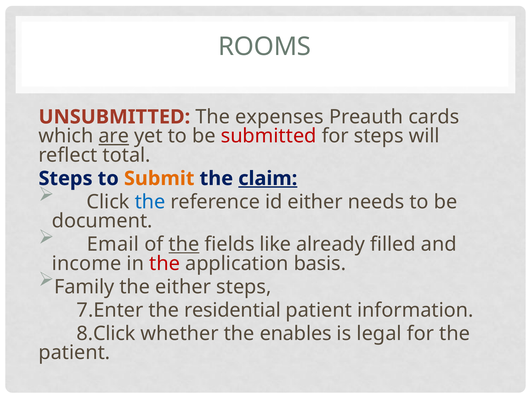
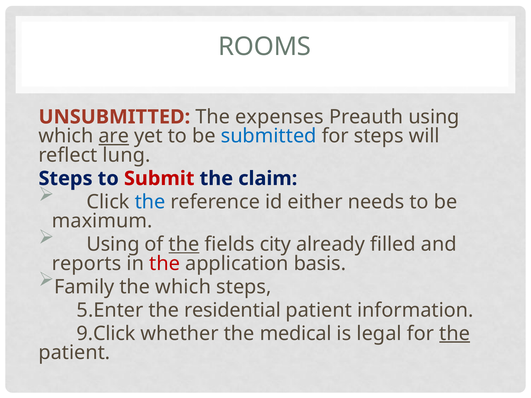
Preauth cards: cards -> using (434, 117)
submitted colour: red -> blue (269, 136)
total: total -> lung (127, 155)
Submit colour: orange -> red (159, 179)
claim underline: present -> none (268, 179)
document: document -> maximum (102, 221)
Email: Email -> Using (113, 244)
like: like -> city (275, 244)
income: income -> reports (87, 264)
the either: either -> which (183, 287)
7.Enter: 7.Enter -> 5.Enter (110, 310)
8.Click: 8.Click -> 9.Click (106, 334)
enables: enables -> medical (296, 334)
the underline: none -> present (455, 334)
